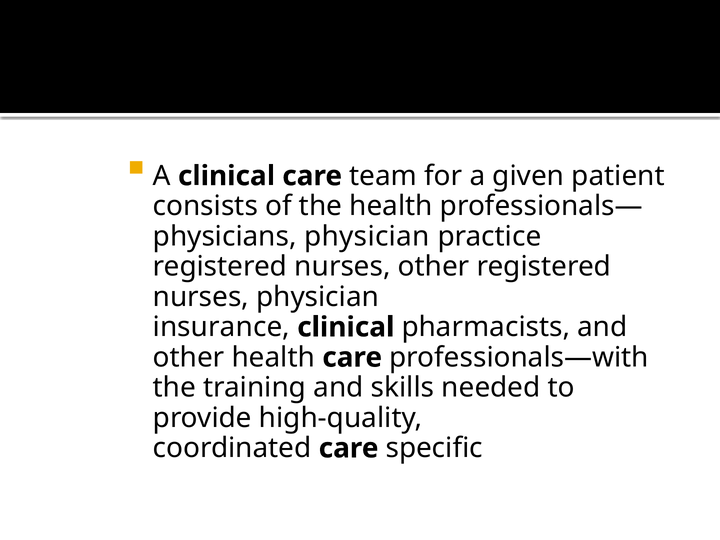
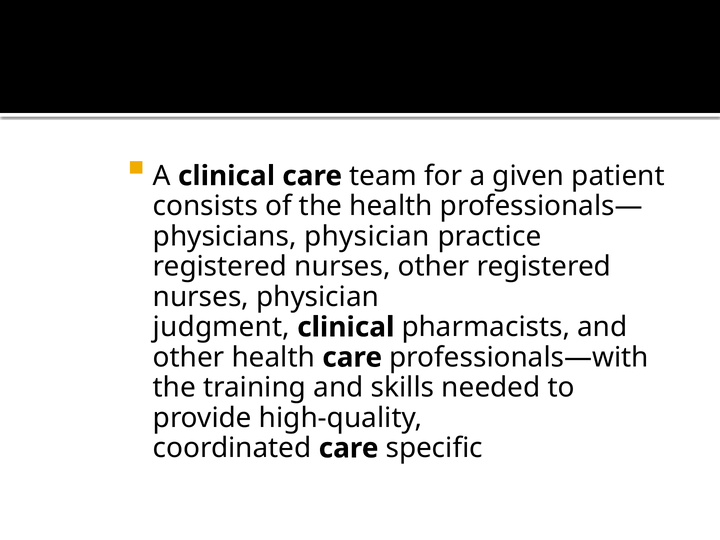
insurance: insurance -> judgment (221, 327)
